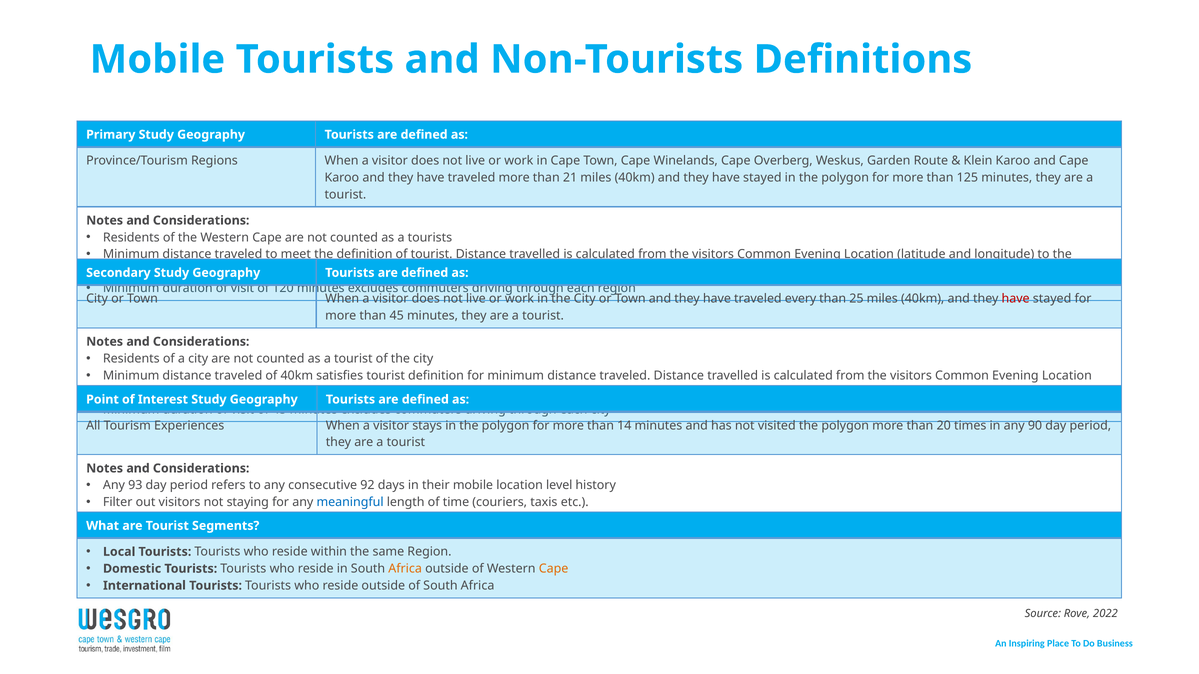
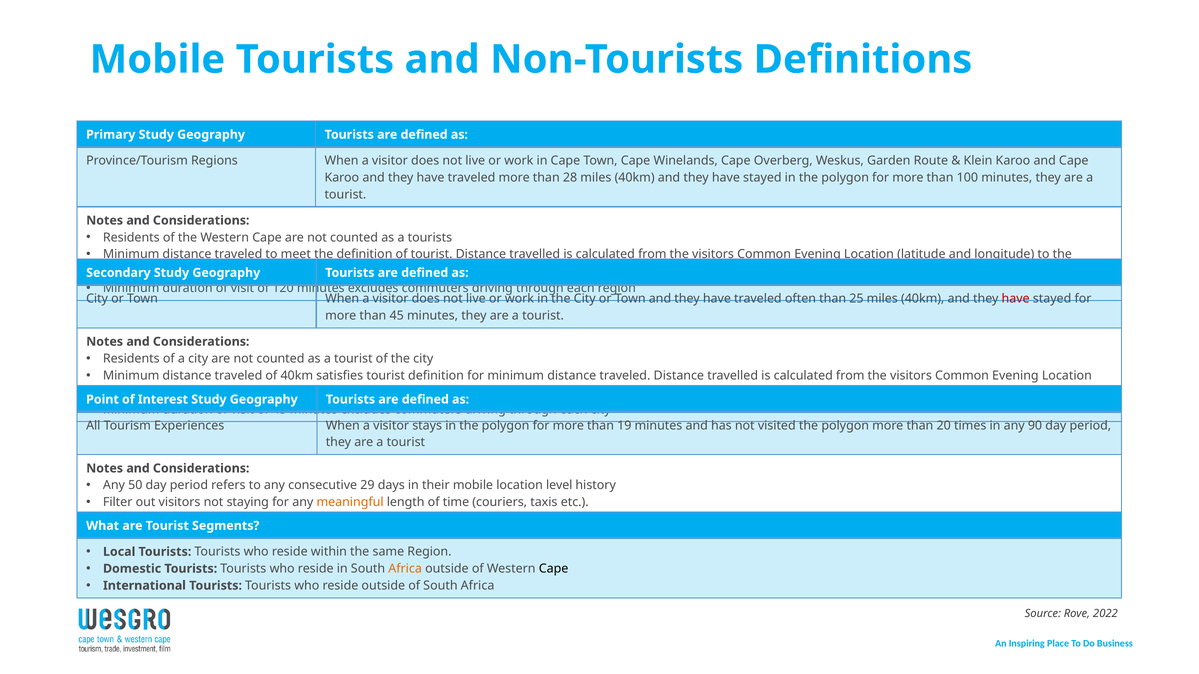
21: 21 -> 28 (570, 178)
125: 125 -> 100 (967, 178)
every: every -> often (801, 299)
14: 14 -> 19 (624, 426)
93: 93 -> 50 (135, 486)
92: 92 -> 29 (367, 486)
meaningful colour: blue -> orange (350, 503)
Cape colour: orange -> black (554, 569)
